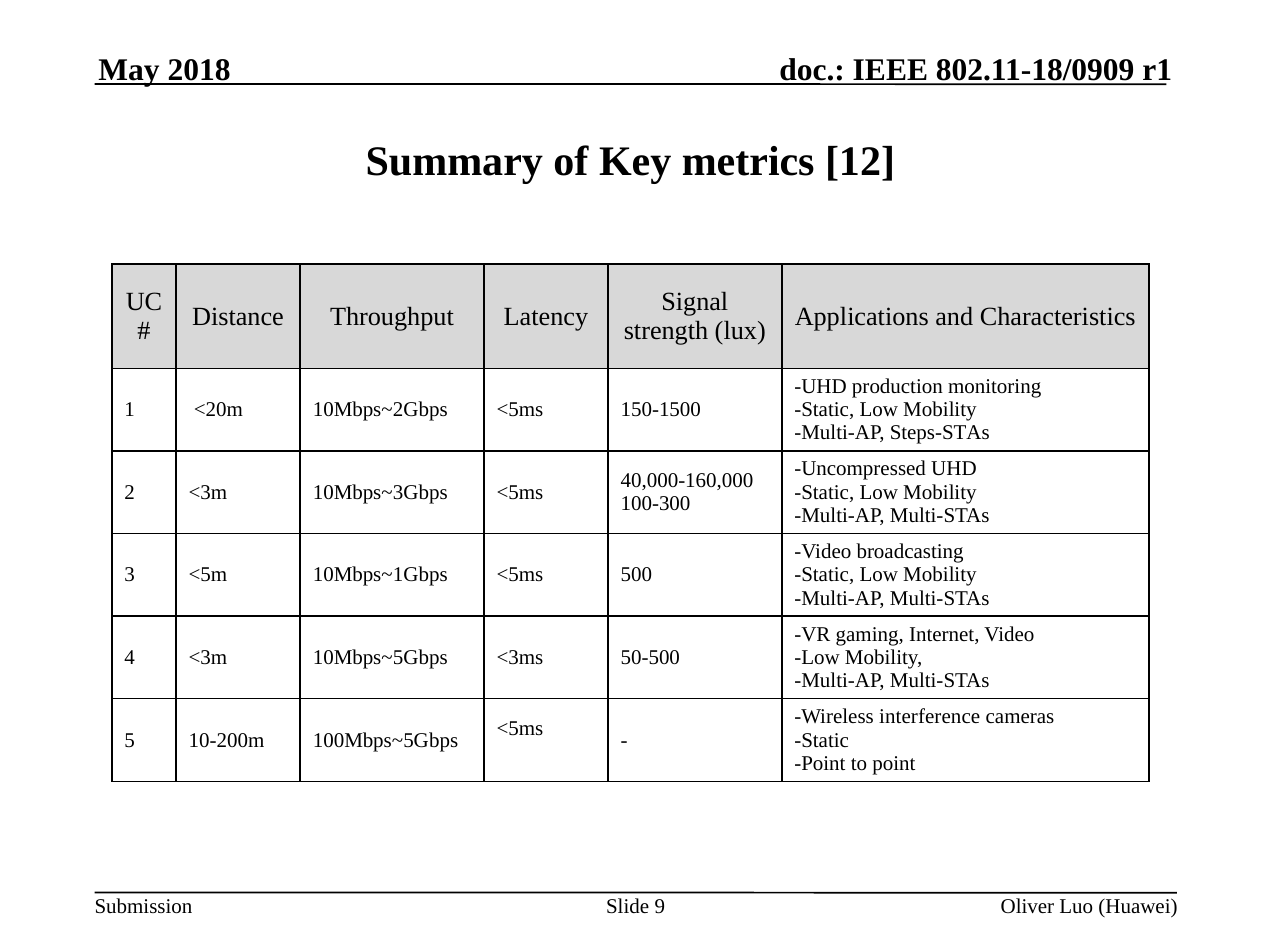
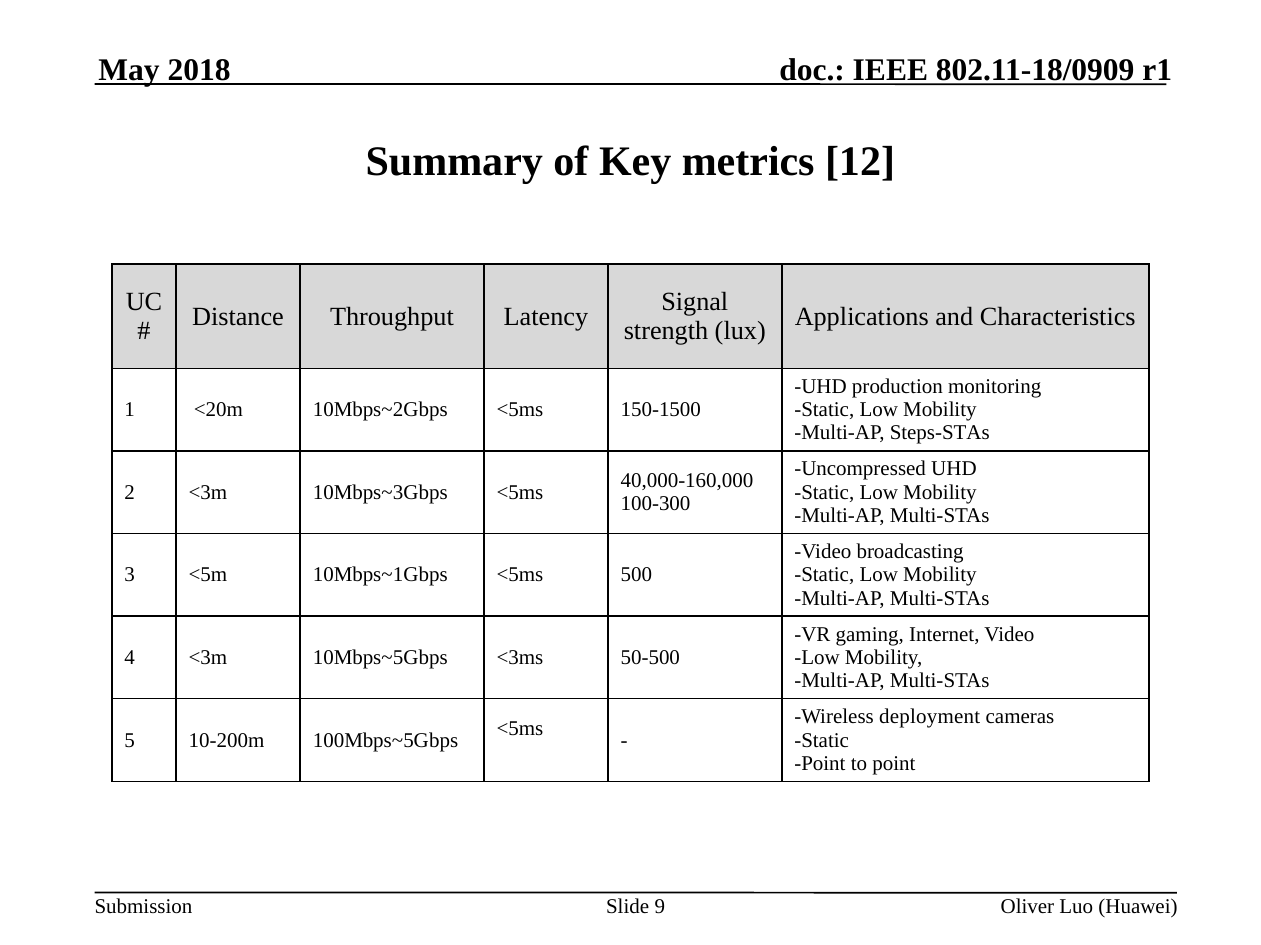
interference: interference -> deployment (930, 717)
